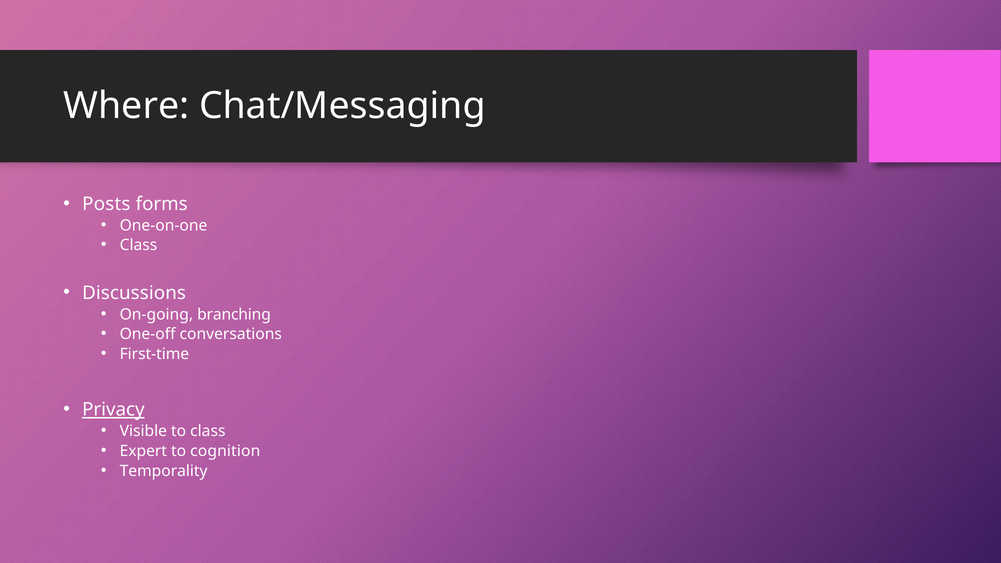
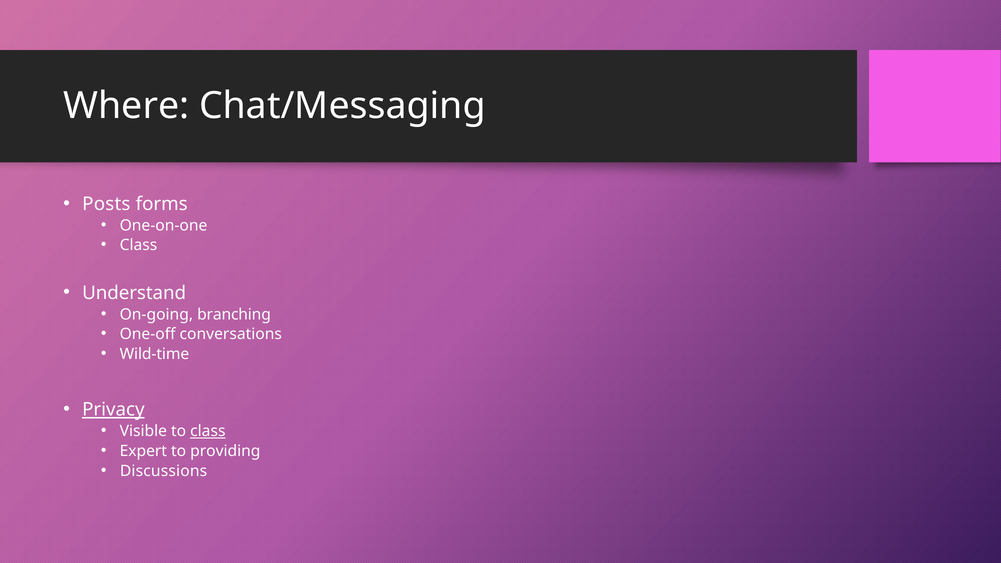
Discussions: Discussions -> Understand (134, 293)
First-time: First-time -> Wild-time (154, 354)
class underline: none -> present (208, 431)
cognition: cognition -> providing (225, 451)
Temporality: Temporality -> Discussions (164, 471)
